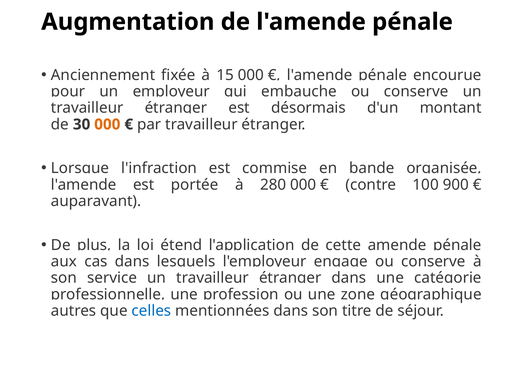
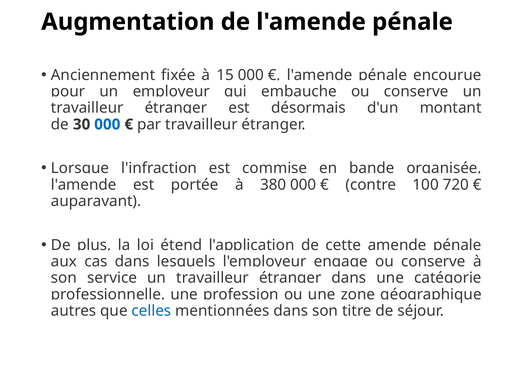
000 colour: orange -> blue (107, 125)
280: 280 -> 380 (273, 185)
900: 900 -> 720 (456, 185)
